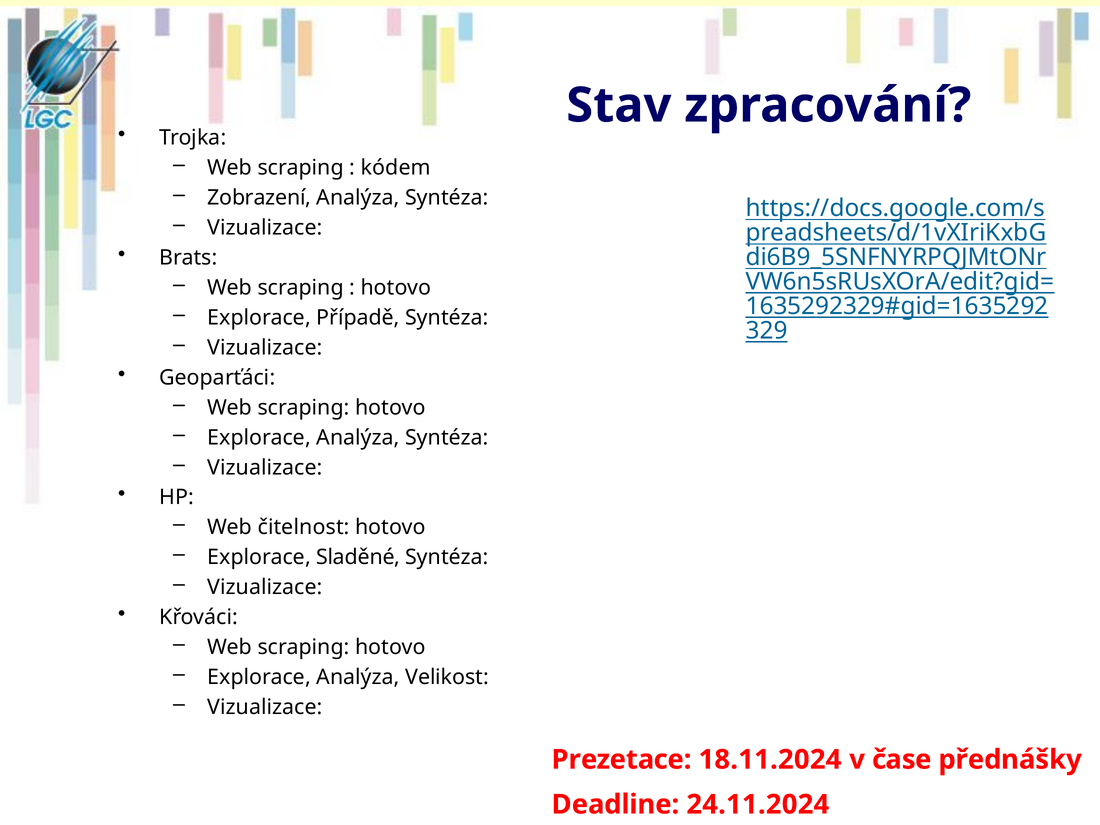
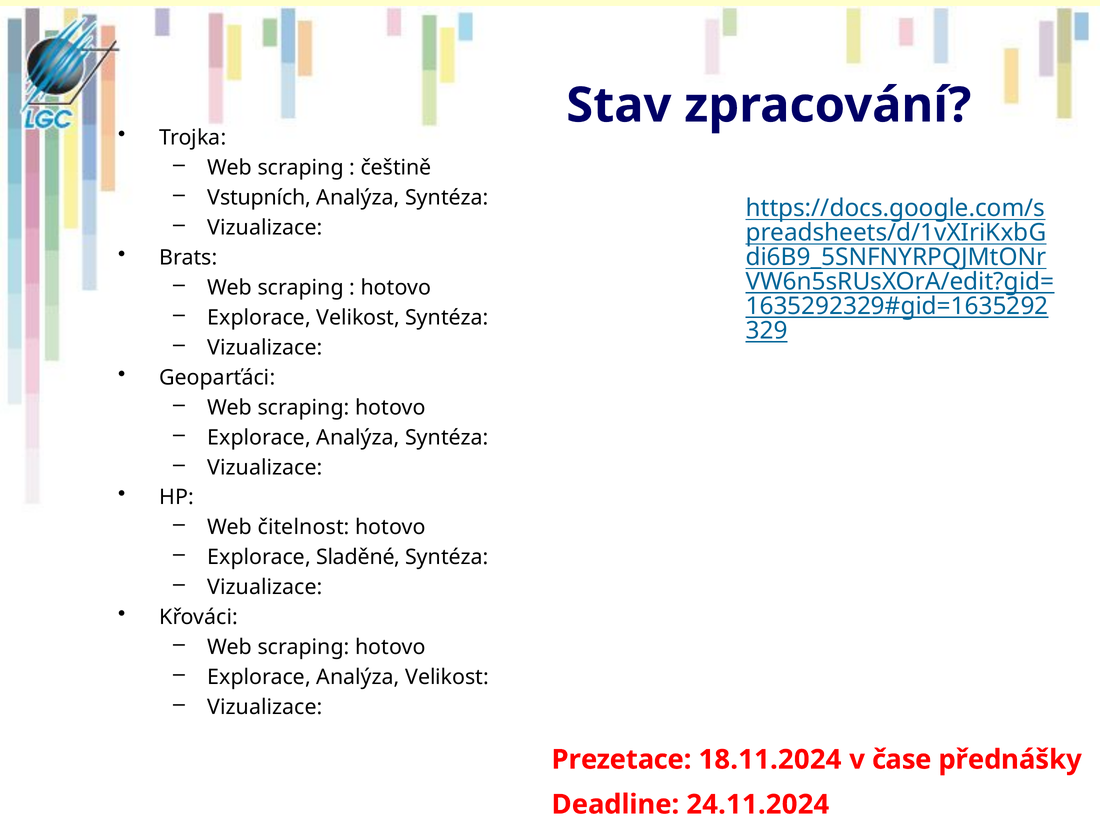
kódem: kódem -> češtině (396, 168)
Zobrazení: Zobrazení -> Vstupních (259, 198)
Explorace Případě: Případě -> Velikost (358, 318)
